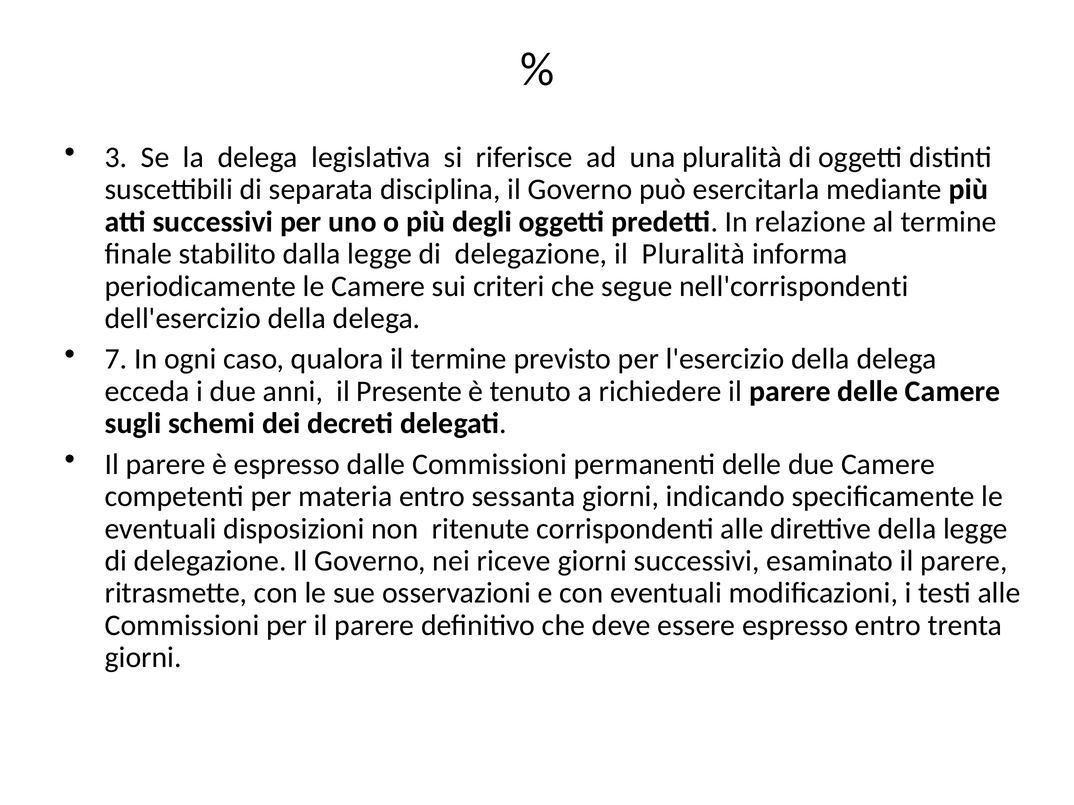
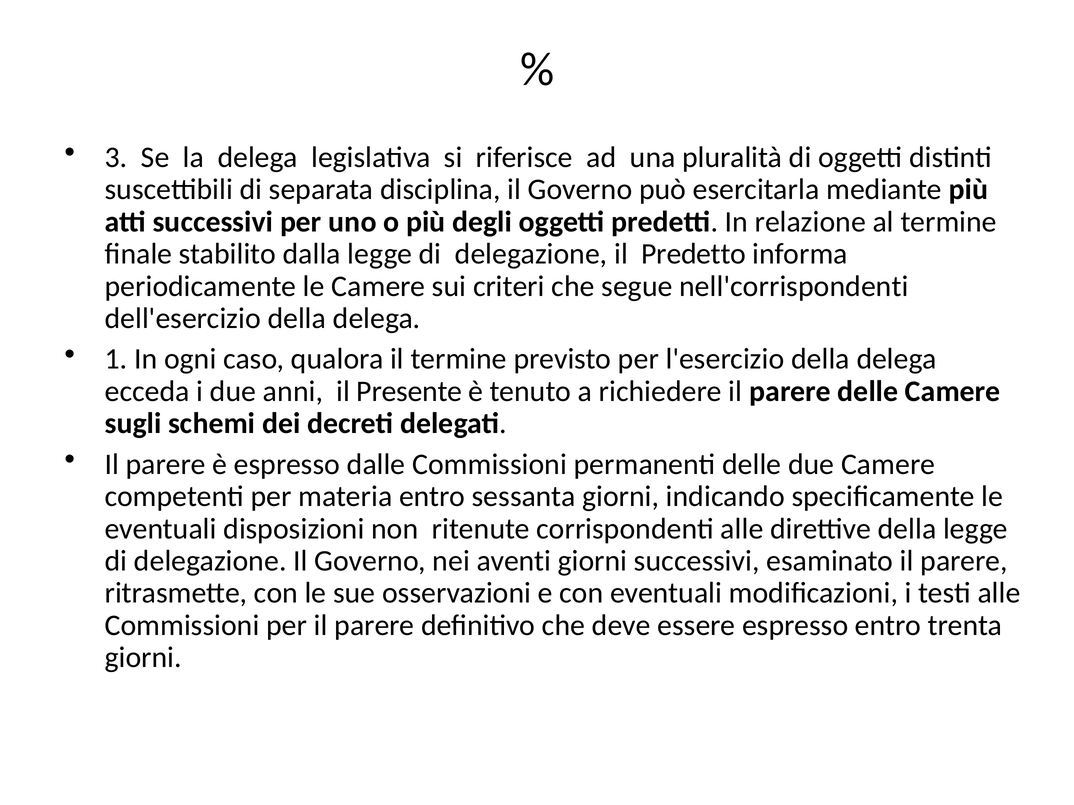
il Pluralità: Pluralità -> Predetto (694, 254)
7: 7 -> 1 (116, 359)
riceve: riceve -> aventi (514, 561)
